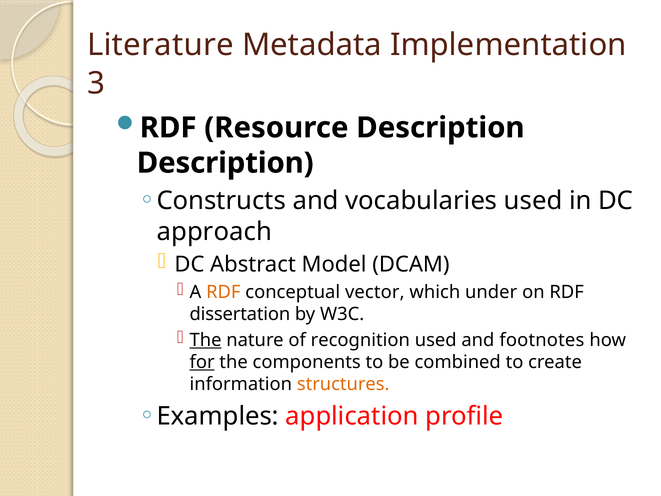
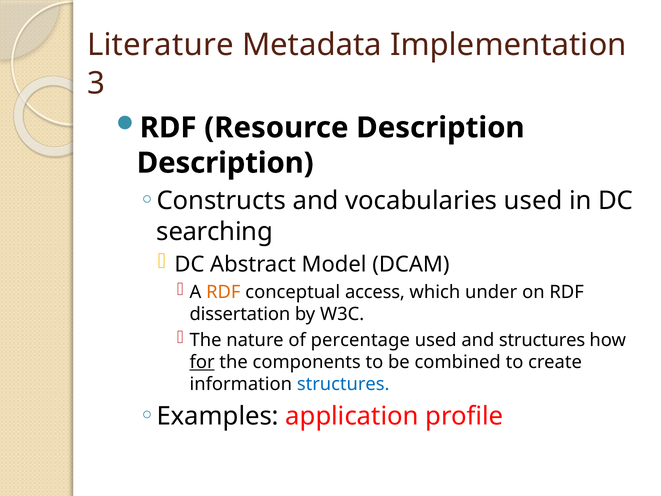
approach: approach -> searching (215, 232)
vector: vector -> access (375, 292)
The underline: present -> none (206, 340)
recognition: recognition -> percentage (360, 340)
and footnotes: footnotes -> structures (542, 340)
structures colour: orange -> blue (343, 384)
